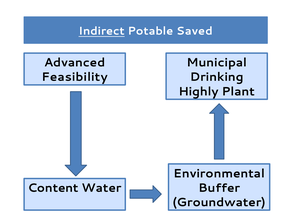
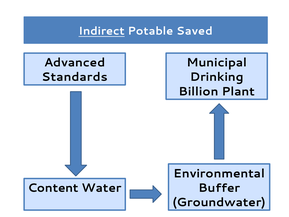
Feasibility: Feasibility -> Standards (75, 77)
Highly: Highly -> Billion (198, 91)
